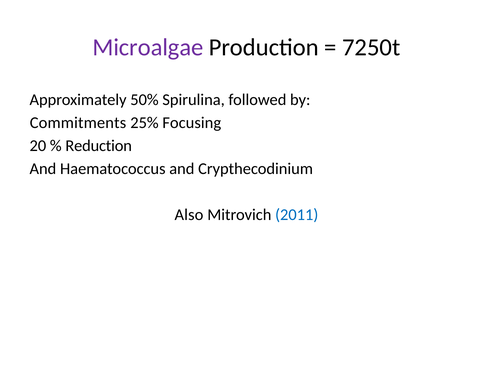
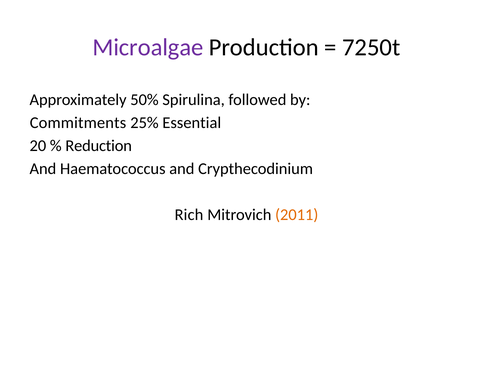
Focusing: Focusing -> Essential (192, 123)
Also: Also -> Rich (189, 215)
2011 colour: blue -> orange (297, 215)
